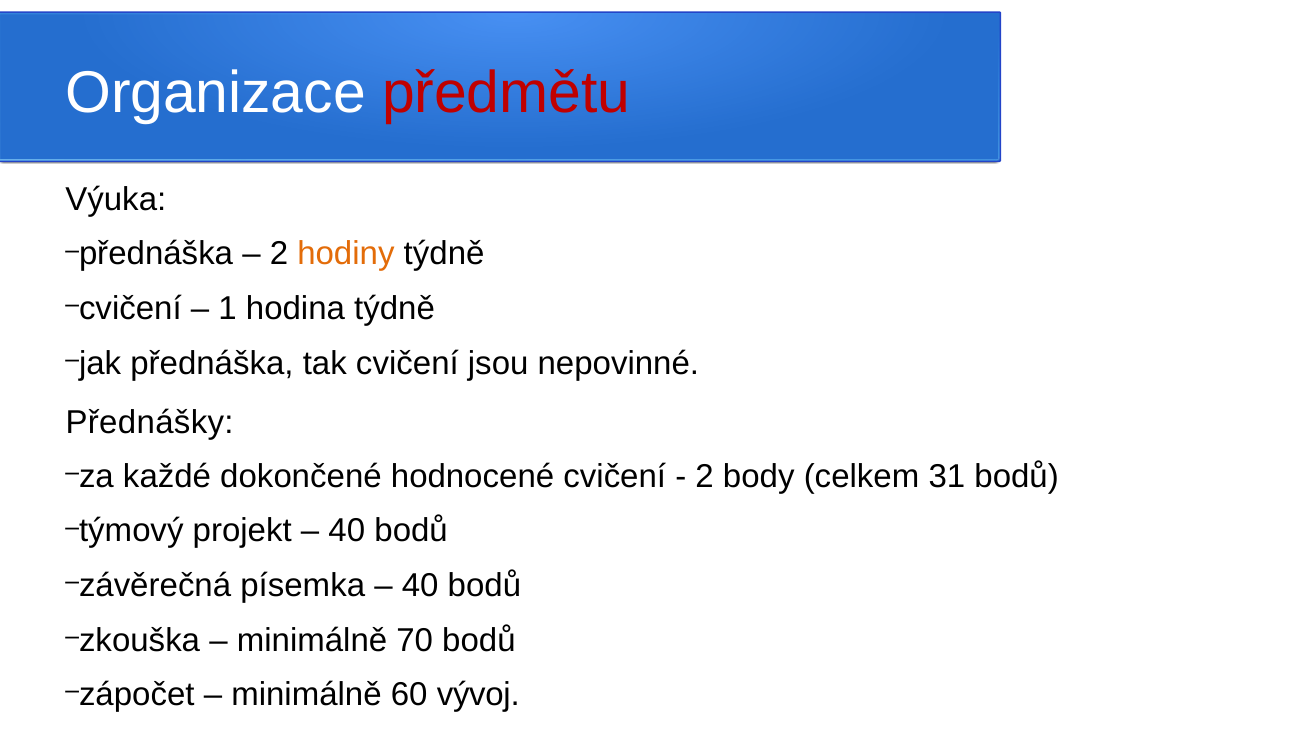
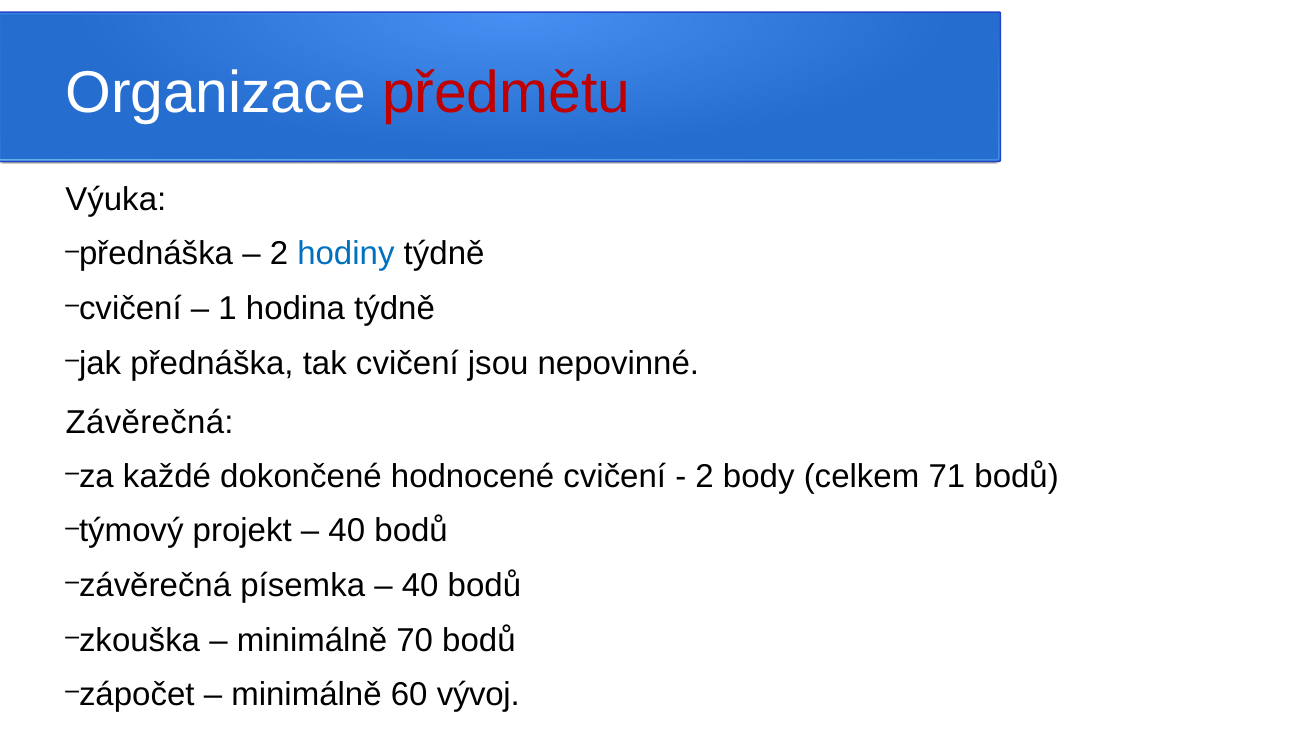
hodiny colour: orange -> blue (346, 254)
Přednášky: Přednášky -> Závěrečná (150, 422)
31: 31 -> 71 (947, 476)
